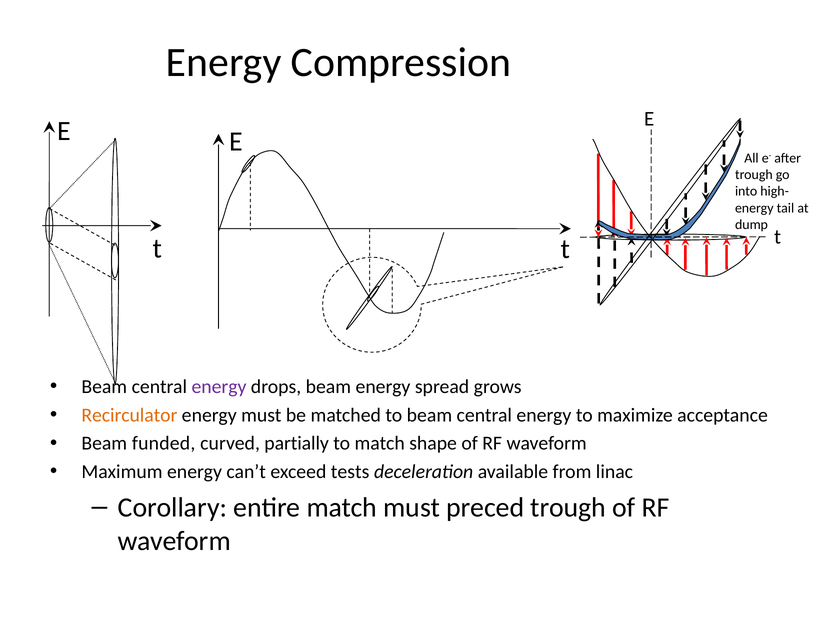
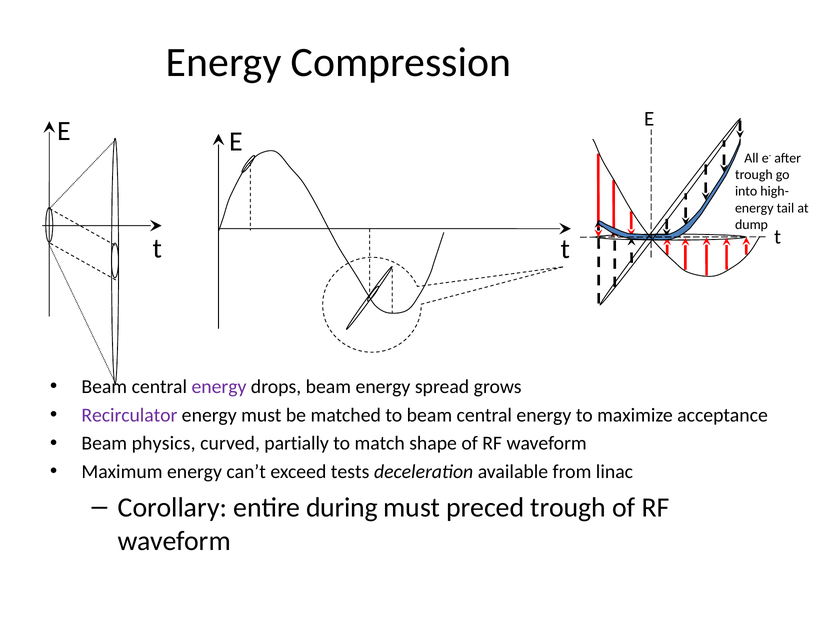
Recirculator colour: orange -> purple (129, 415)
funded: funded -> physics (164, 443)
entire match: match -> during (342, 507)
